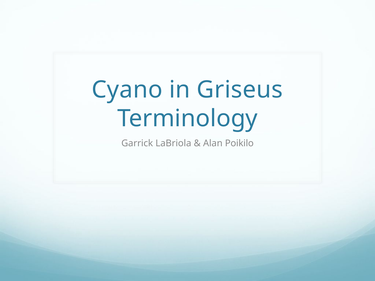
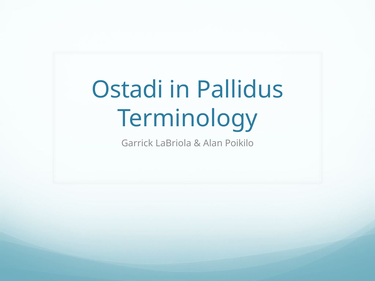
Cyano: Cyano -> Ostadi (127, 90)
Griseus: Griseus -> Pallidus (240, 90)
